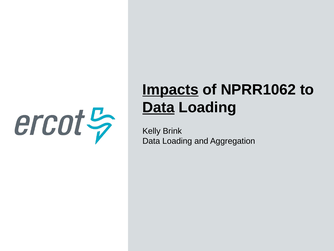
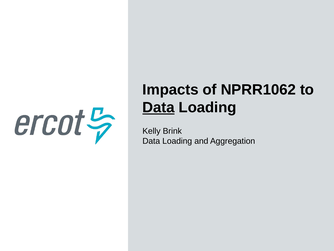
Impacts underline: present -> none (170, 90)
